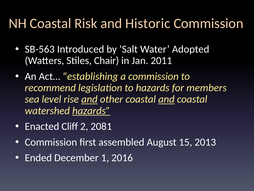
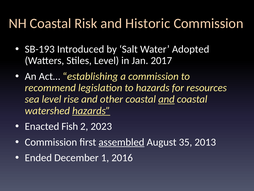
SB-563: SB-563 -> SB-193 (40, 49)
Stiles Chair: Chair -> Level (107, 61)
2011: 2011 -> 2017 (161, 61)
members: members -> resources (207, 88)
and underline: present -> none (89, 99)
Cliff: Cliff -> Fish (70, 126)
2081: 2081 -> 2023 (101, 126)
assembled underline: none -> present (121, 142)
15: 15 -> 35 (186, 142)
